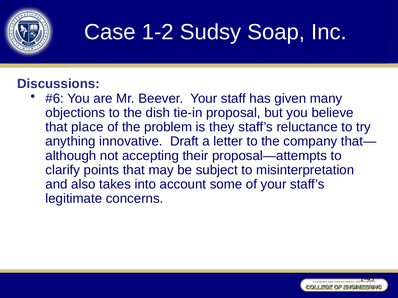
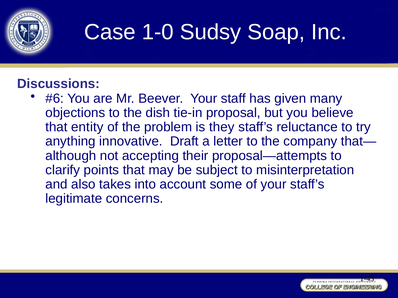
1-2: 1-2 -> 1-0 (158, 32)
place: place -> entity (87, 127)
